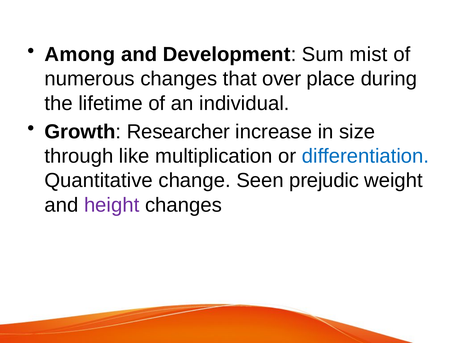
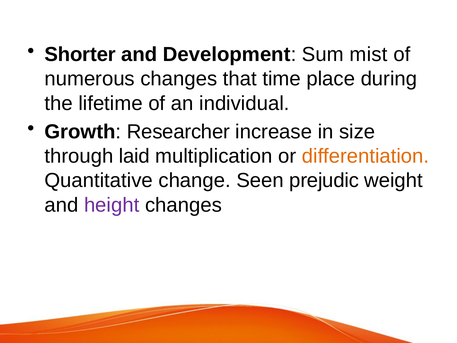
Among: Among -> Shorter (80, 54)
over: over -> time (282, 79)
like: like -> laid (134, 156)
differentiation colour: blue -> orange (366, 156)
